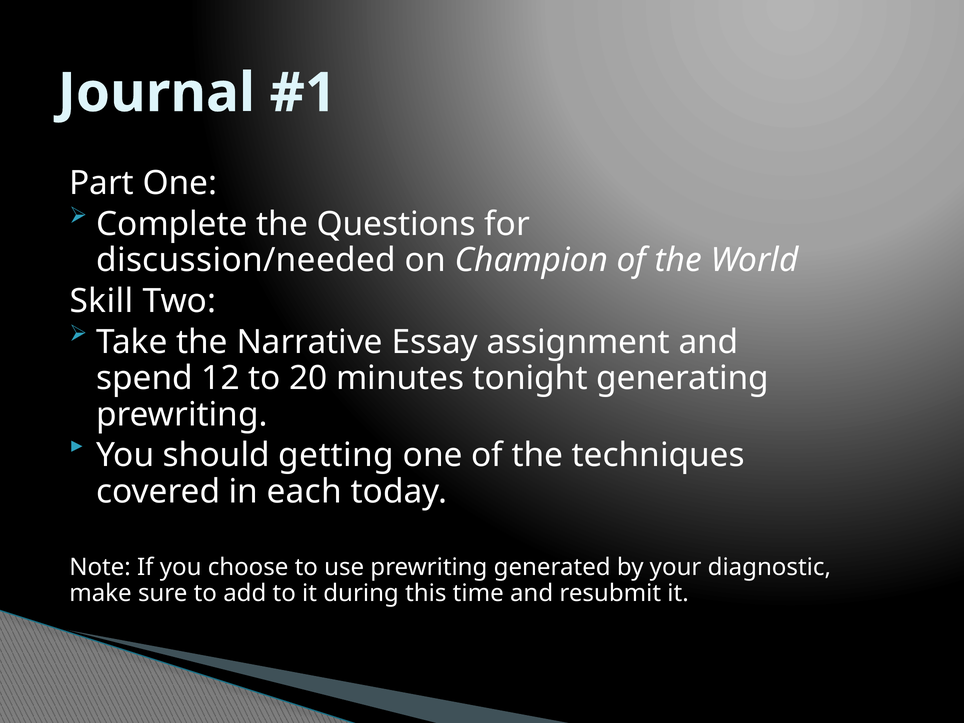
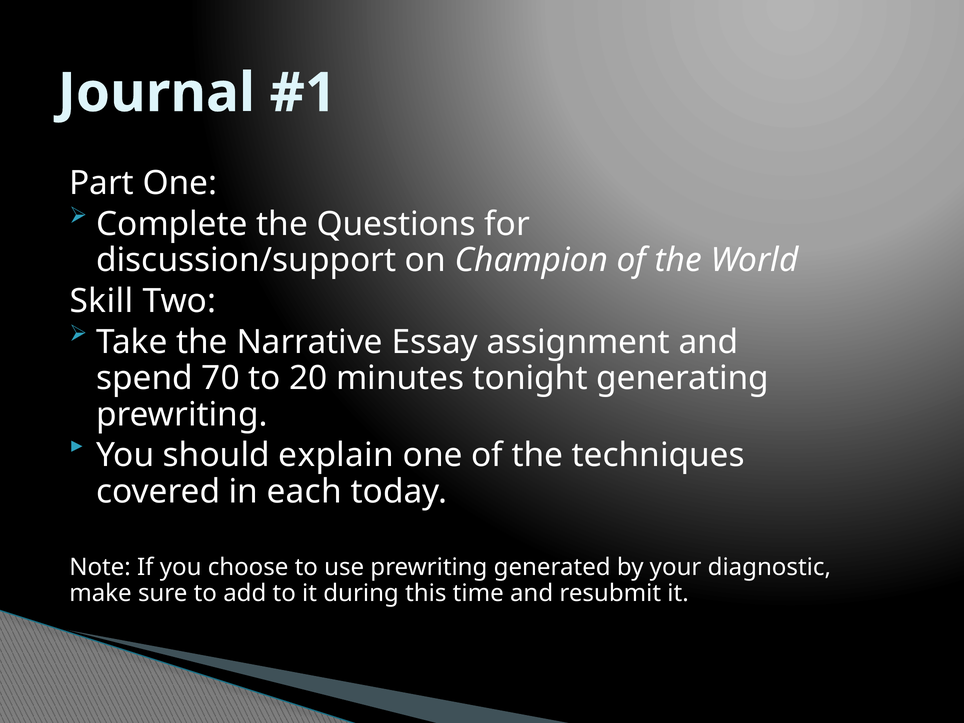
discussion/needed: discussion/needed -> discussion/support (246, 260)
12: 12 -> 70 (221, 378)
getting: getting -> explain (336, 455)
